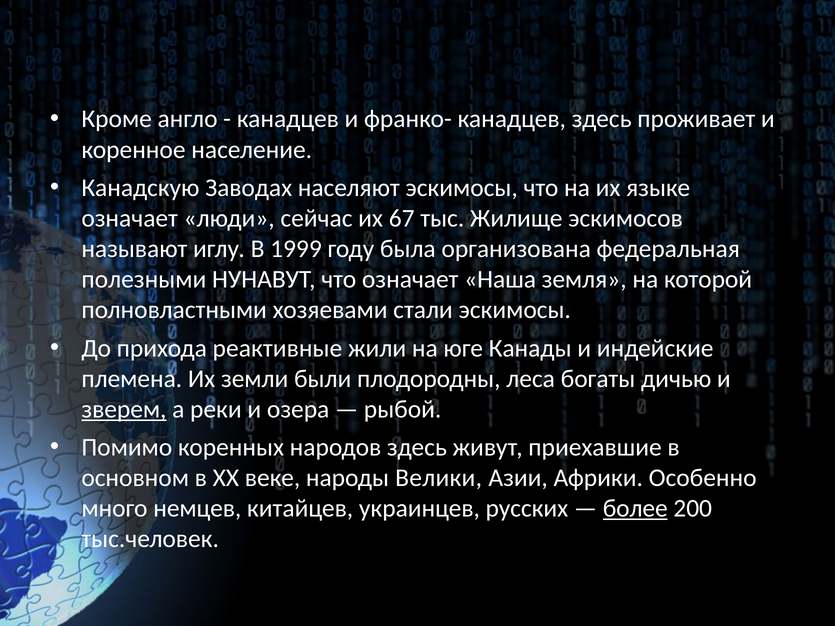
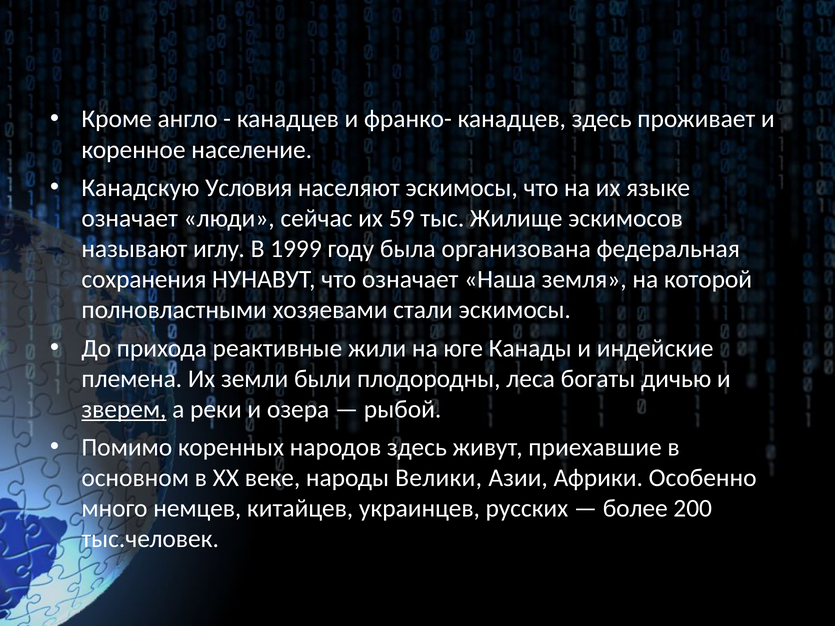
Заводах: Заводах -> Условия (249, 188)
67: 67 -> 59 (402, 218)
полезными: полезными -> сохранения (144, 280)
более underline: present -> none (635, 509)
